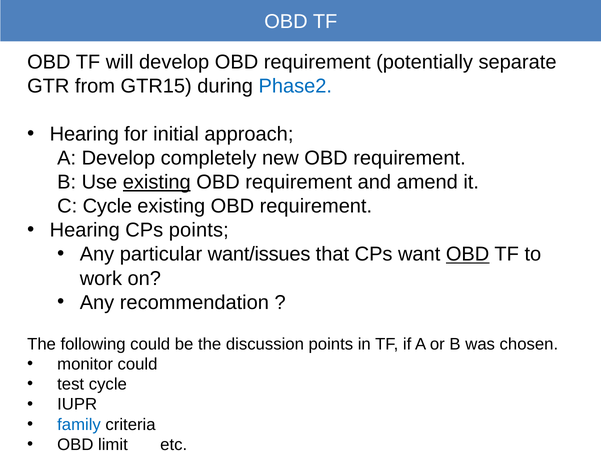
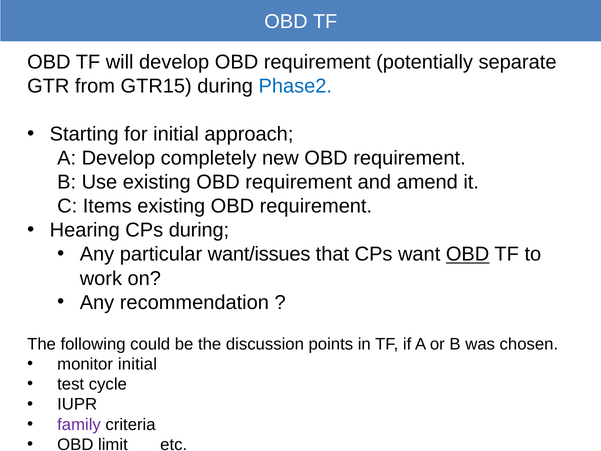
Hearing: Hearing -> Starting (84, 134)
existing underline: present -> none (157, 182)
C Cycle: Cycle -> Items (107, 206)
CPs points: points -> during (199, 230)
monitor could: could -> initial (137, 364)
family colour: blue -> purple (79, 424)
